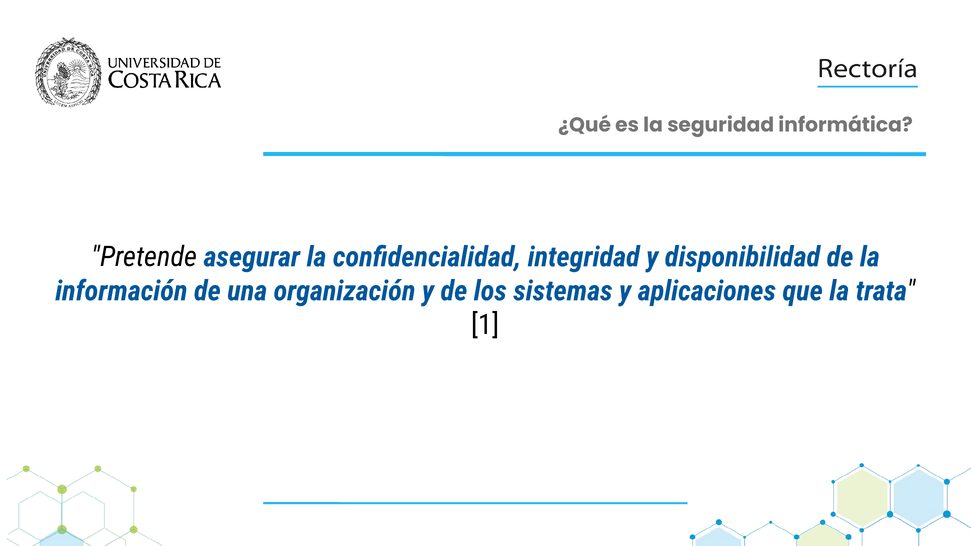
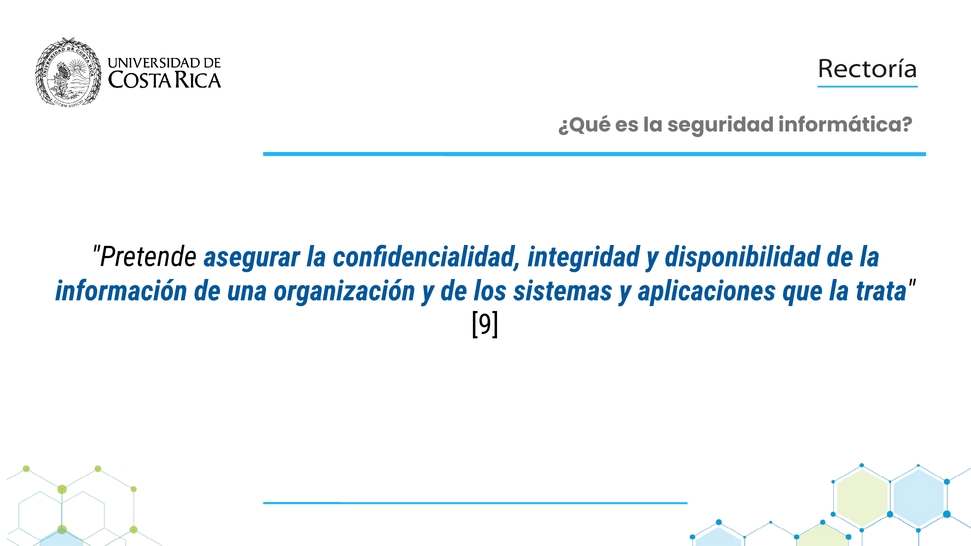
1: 1 -> 9 (485, 325)
